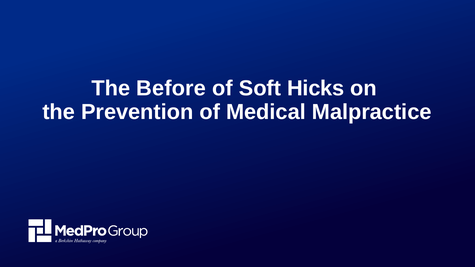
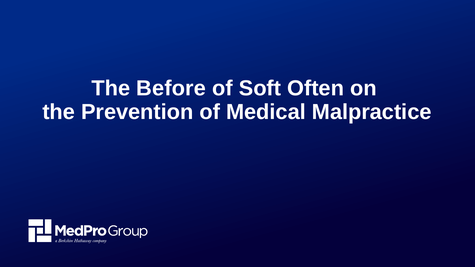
Hicks: Hicks -> Often (316, 88)
